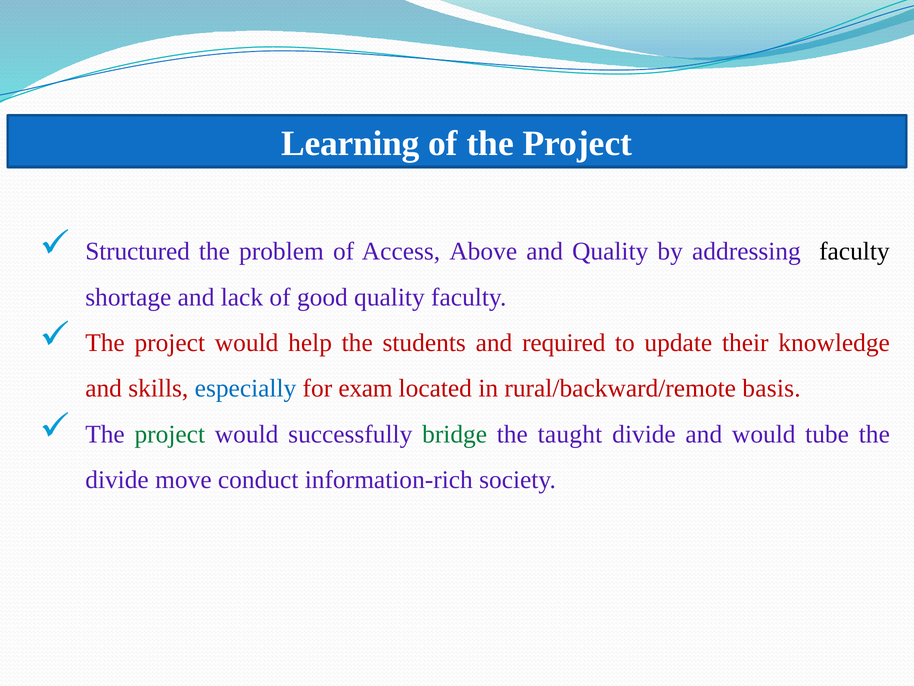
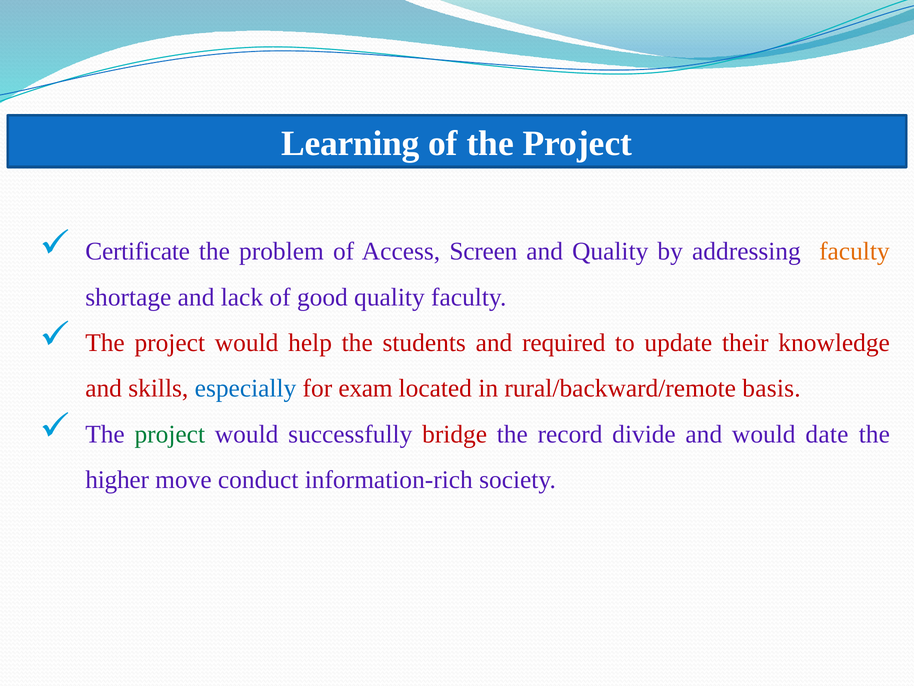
Structured: Structured -> Certificate (138, 251)
Above: Above -> Screen (483, 251)
faculty colour: black -> orange (854, 251)
bridge colour: green -> red (455, 434)
taught: taught -> record (570, 434)
tube: tube -> date (827, 434)
divide: divide -> higher (117, 480)
